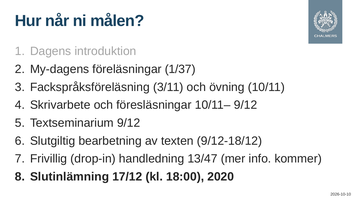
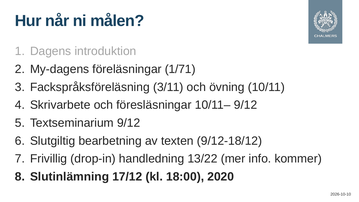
1/37: 1/37 -> 1/71 (180, 69)
13/47: 13/47 -> 13/22 (202, 159)
